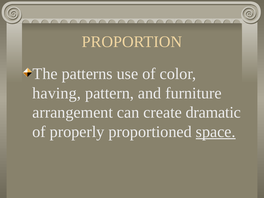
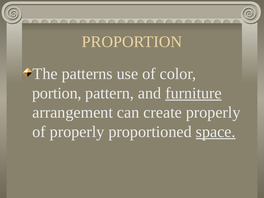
having: having -> portion (57, 93)
furniture underline: none -> present (193, 93)
create dramatic: dramatic -> properly (213, 112)
